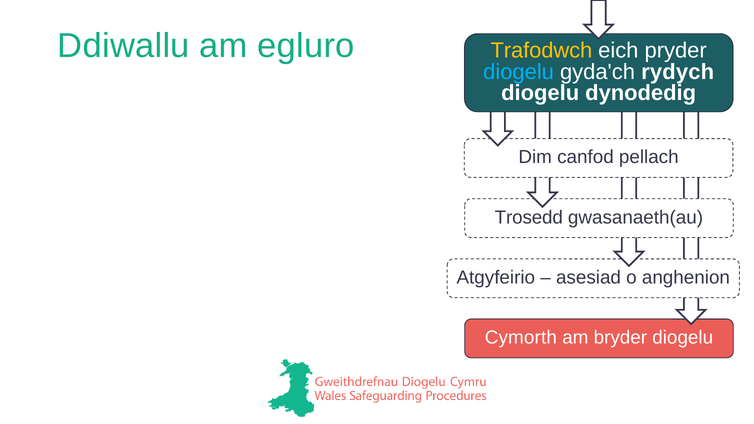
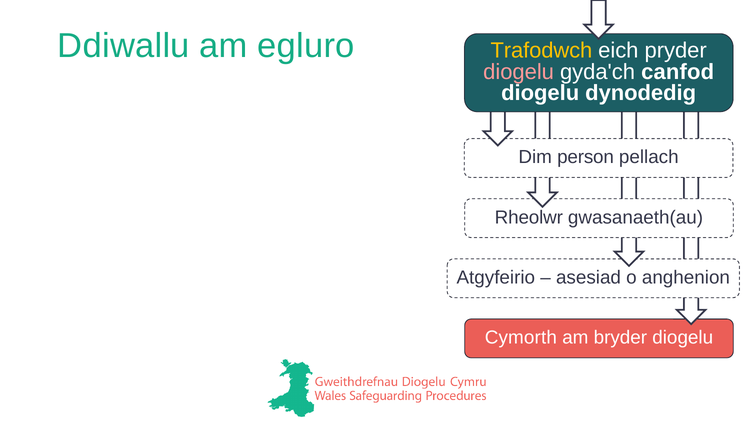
diogelu colour: light blue -> pink (519, 72)
rydych: rydych -> canfod (678, 72)
canfod: canfod -> person (586, 157)
Trosedd: Trosedd -> Rheolwr (529, 217)
